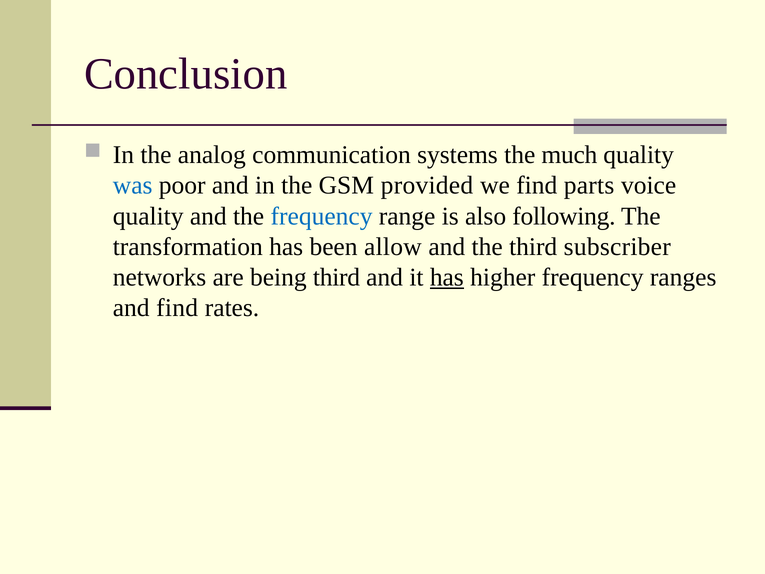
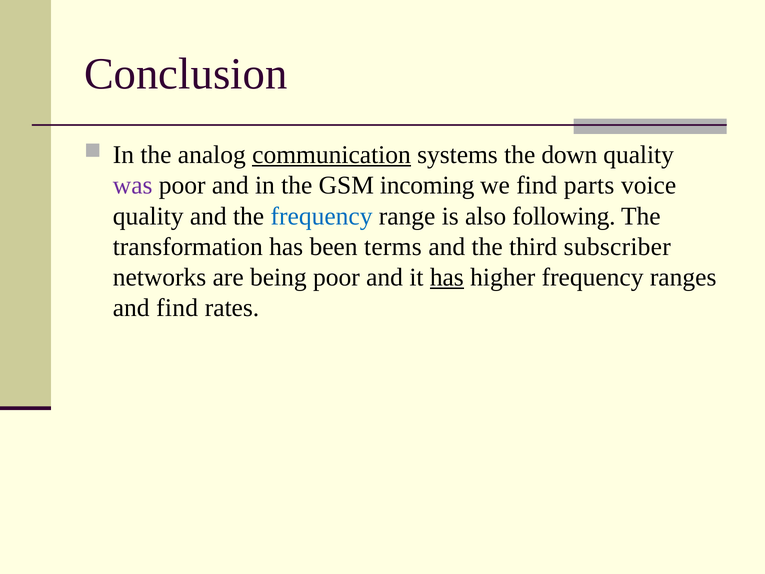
communication underline: none -> present (332, 155)
much: much -> down (569, 155)
was colour: blue -> purple (133, 185)
provided: provided -> incoming (427, 185)
allow: allow -> terms (393, 247)
being third: third -> poor (336, 277)
